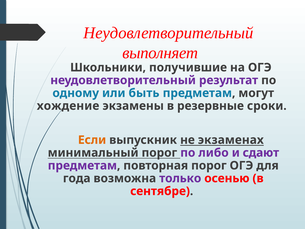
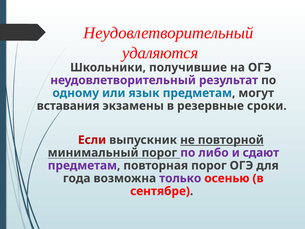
выполняет: выполняет -> удаляются (160, 53)
быть: быть -> язык (144, 93)
хождение: хождение -> вставания (68, 106)
Если colour: orange -> red (92, 140)
экзаменах: экзаменах -> повторной (231, 140)
